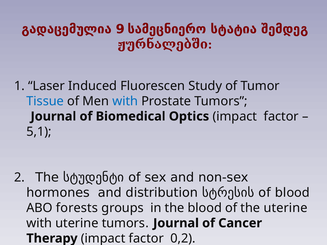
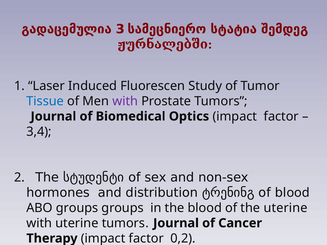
9: 9 -> 3 (120, 29)
with colour: blue -> purple (125, 101)
5,1: 5,1 -> 3,4 (39, 132)
სტრესის: სტრესის -> ტრენინგ (228, 193)
ABO forests: forests -> groups (77, 208)
